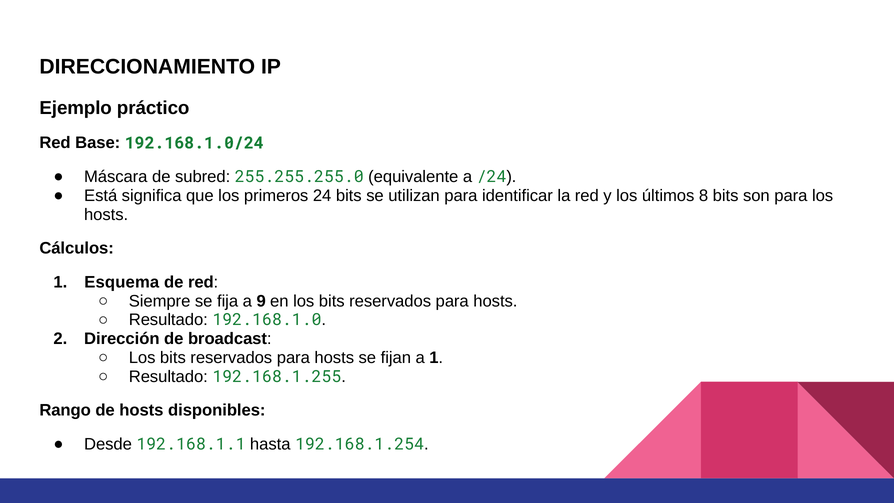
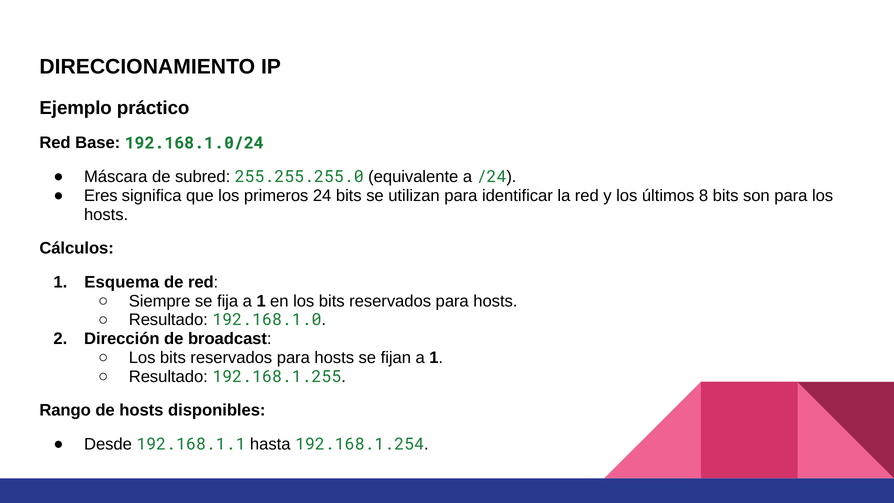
Está: Está -> Eres (101, 196)
fija a 9: 9 -> 1 (261, 301)
